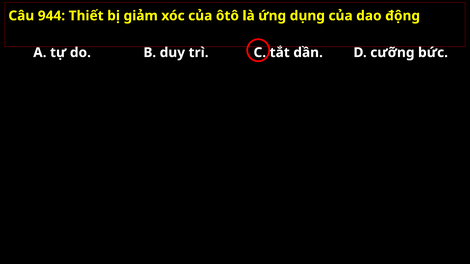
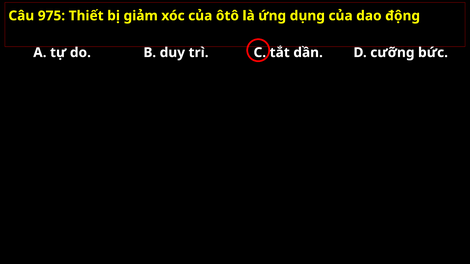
944: 944 -> 975 (51, 16)
